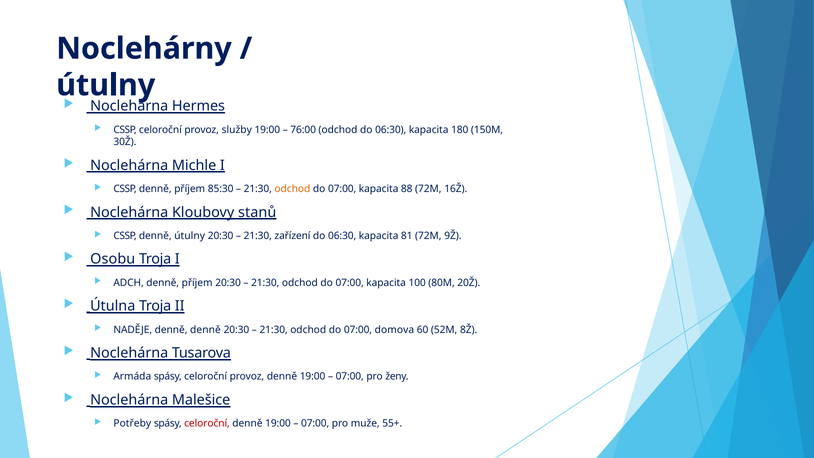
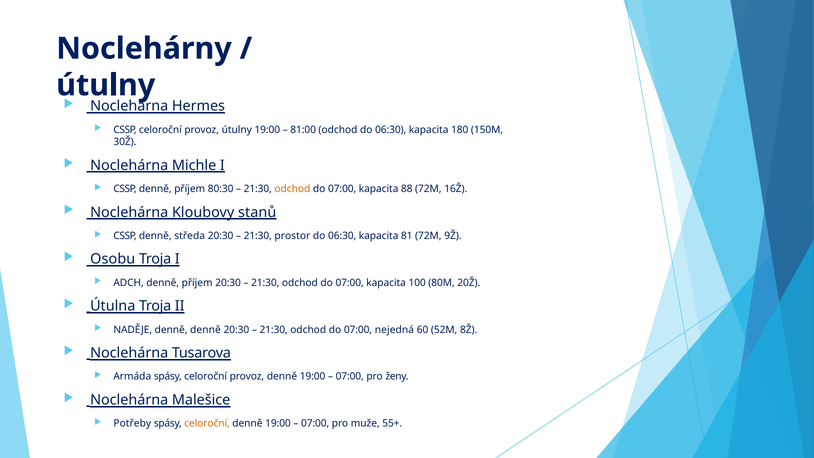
provoz služby: služby -> útulny (237, 130)
76:00: 76:00 -> 81:00 (303, 130)
85:30: 85:30 -> 80:30 (221, 189)
denně útulny: útulny -> středa (190, 236)
zařízení: zařízení -> prostor (292, 236)
domova: domova -> nejedná (394, 330)
celoroční colour: red -> orange (207, 423)
